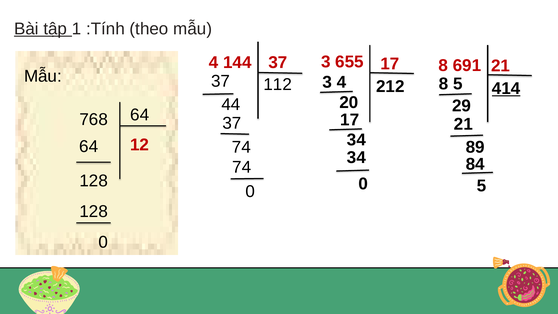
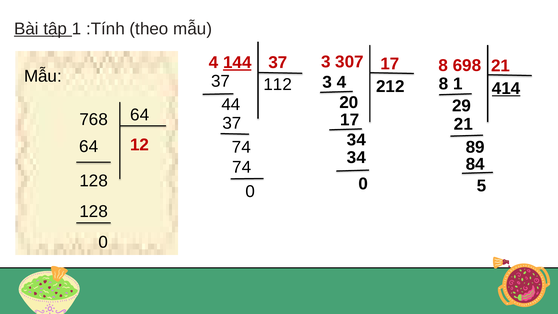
655: 655 -> 307 (350, 62)
144 underline: none -> present (237, 63)
691: 691 -> 698 (467, 65)
8 5: 5 -> 1 (458, 84)
